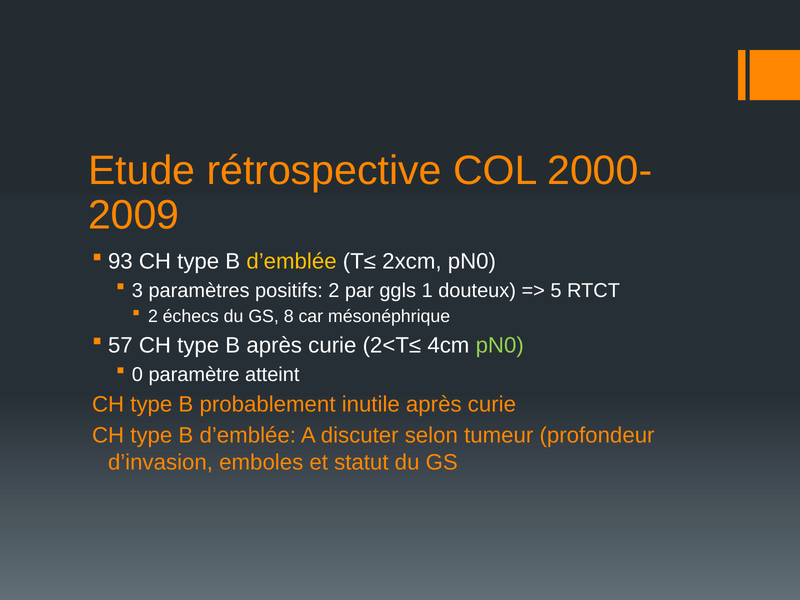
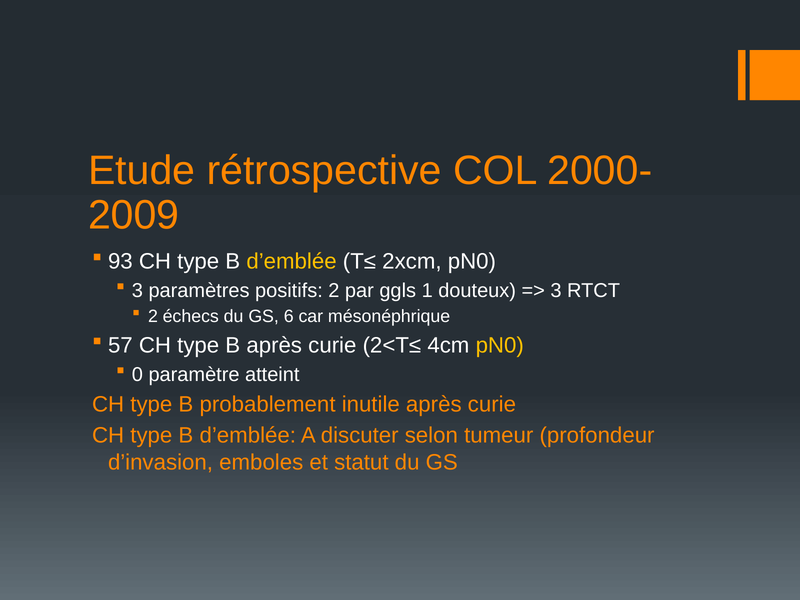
5: 5 -> 3 (556, 290)
8: 8 -> 6 (289, 317)
pN0 colour: light green -> yellow (500, 345)
